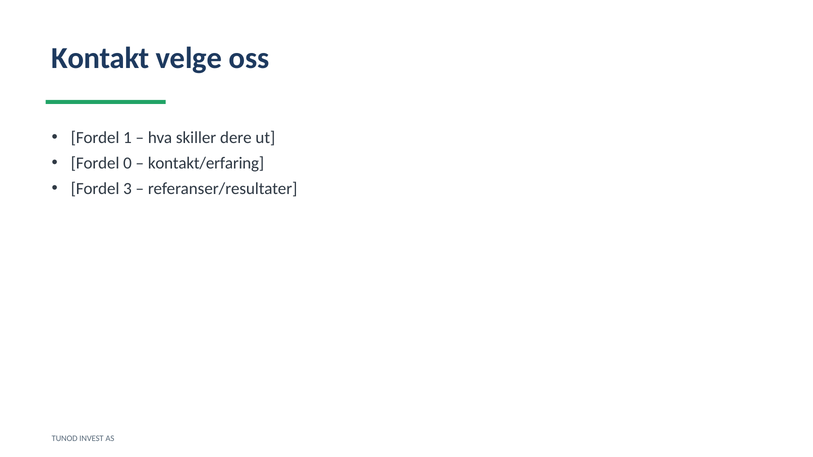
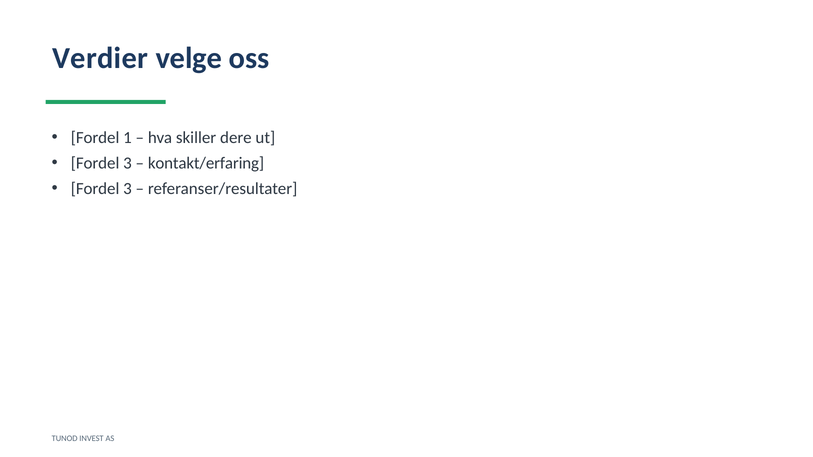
Kontakt: Kontakt -> Verdier (100, 58)
0: 0 -> 3 (127, 163)
